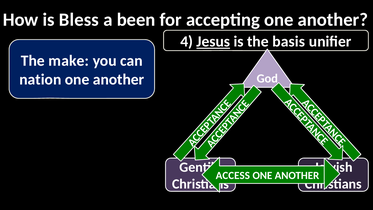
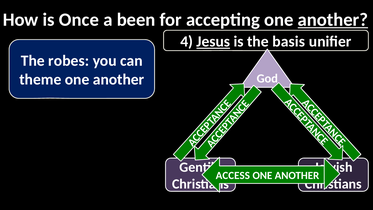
Bless: Bless -> Once (79, 20)
another underline: none -> present (333, 20)
make: make -> robes (69, 61)
nation: nation -> theme (40, 79)
